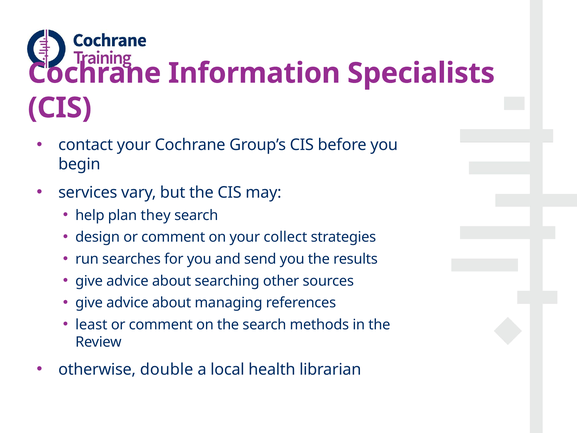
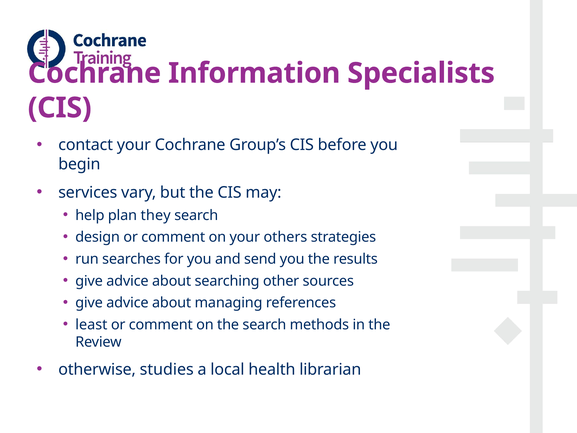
collect: collect -> others (285, 237)
double: double -> studies (167, 369)
